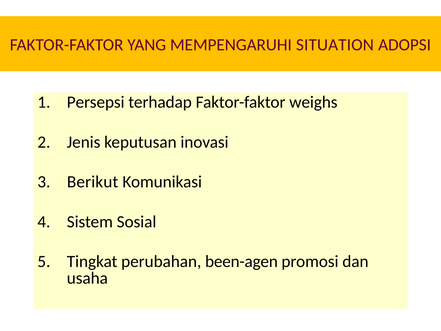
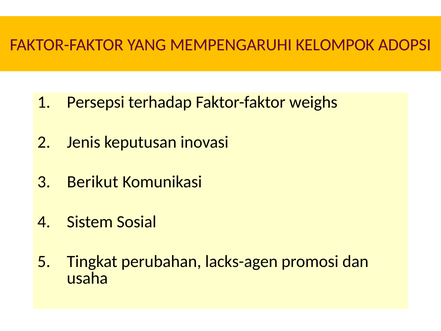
SITUATION: SITUATION -> KELOMPOK (335, 45)
been-agen: been-agen -> lacks-agen (241, 261)
